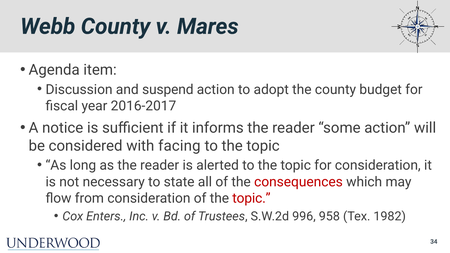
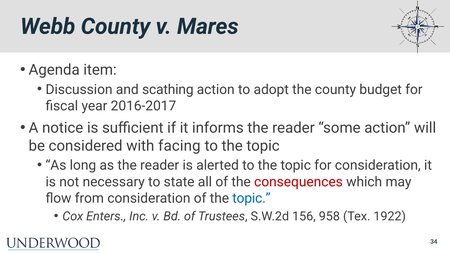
suspend: suspend -> scathing (168, 90)
topic colour: red -> blue (251, 198)
996: 996 -> 156 (304, 216)
1982: 1982 -> 1922 (390, 216)
